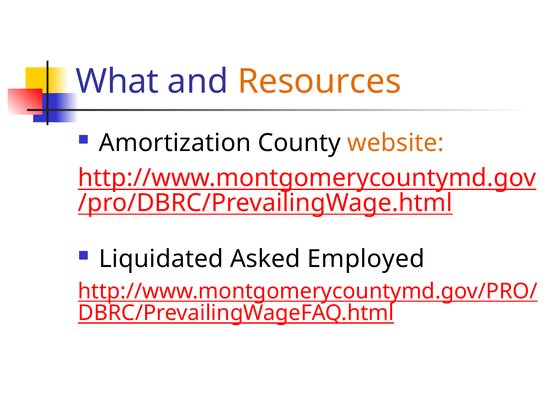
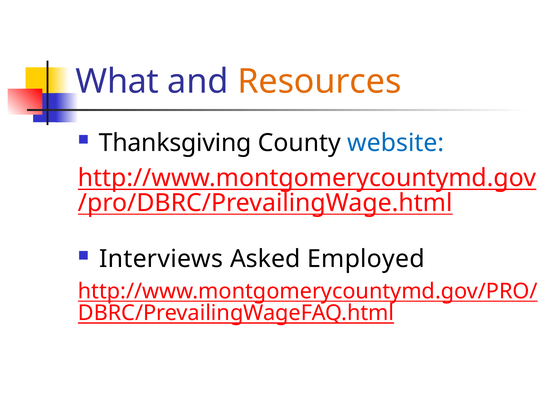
Amortization: Amortization -> Thanksgiving (175, 143)
website colour: orange -> blue (396, 143)
Liquidated: Liquidated -> Interviews (161, 259)
